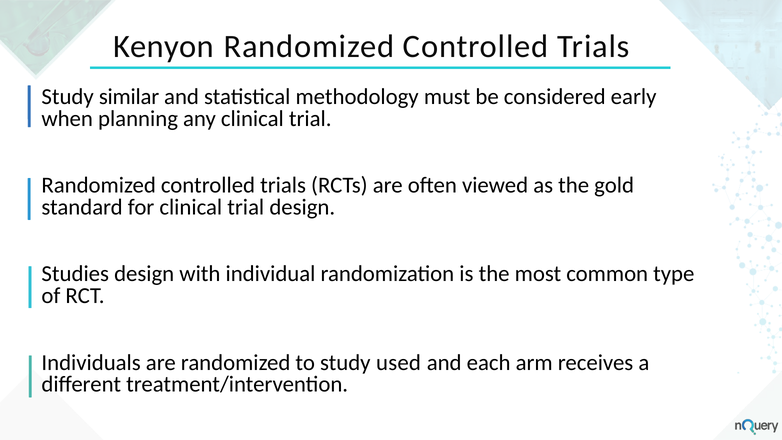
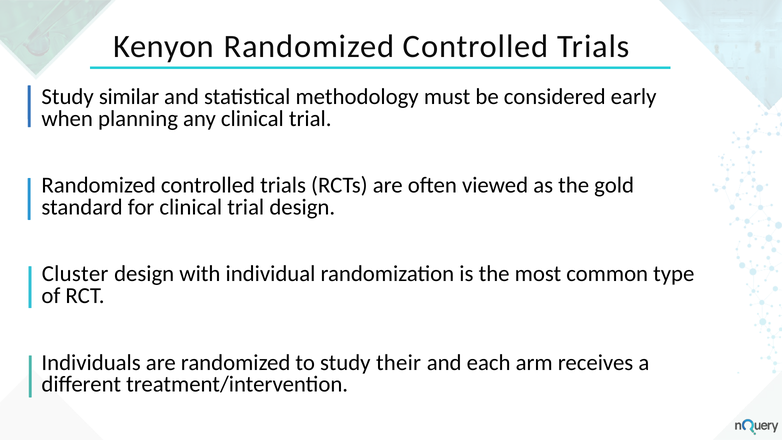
Studies: Studies -> Cluster (75, 274)
used: used -> their (399, 362)
